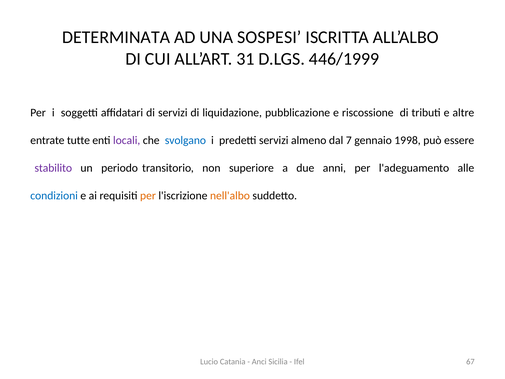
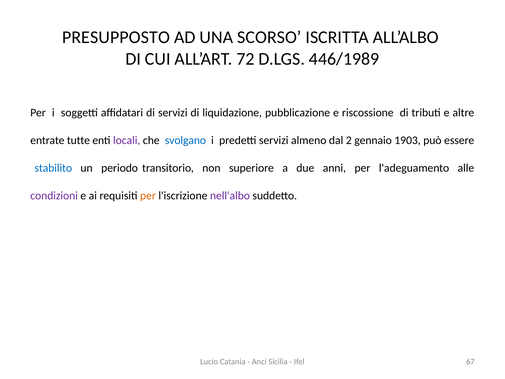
DETERMINATA: DETERMINATA -> PRESUPPOSTO (116, 37)
SOSPESI: SOSPESI -> SCORSO (269, 37)
31: 31 -> 72 (245, 59)
446/1999: 446/1999 -> 446/1989 (344, 59)
7: 7 -> 2 (349, 140)
1998: 1998 -> 1903 (408, 140)
stabilito colour: purple -> blue (53, 168)
condizioni colour: blue -> purple (54, 195)
nell'albo colour: orange -> purple (230, 195)
